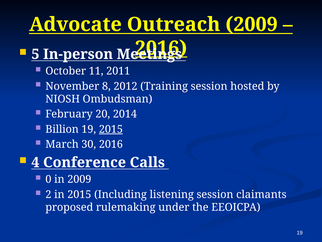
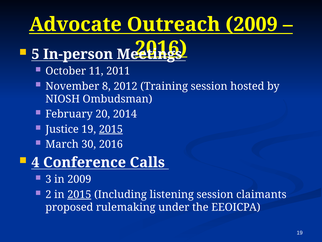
Billion: Billion -> Justice (62, 129)
0: 0 -> 3 (48, 179)
2015 underline: none -> present (79, 194)
